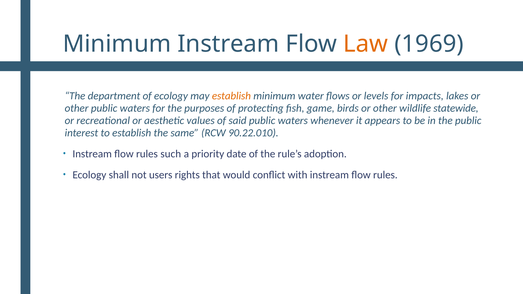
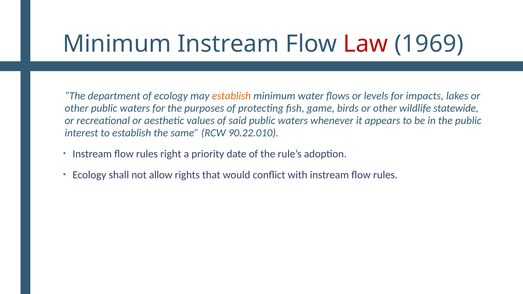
Law colour: orange -> red (366, 44)
such: such -> right (171, 154)
users: users -> allow (161, 175)
